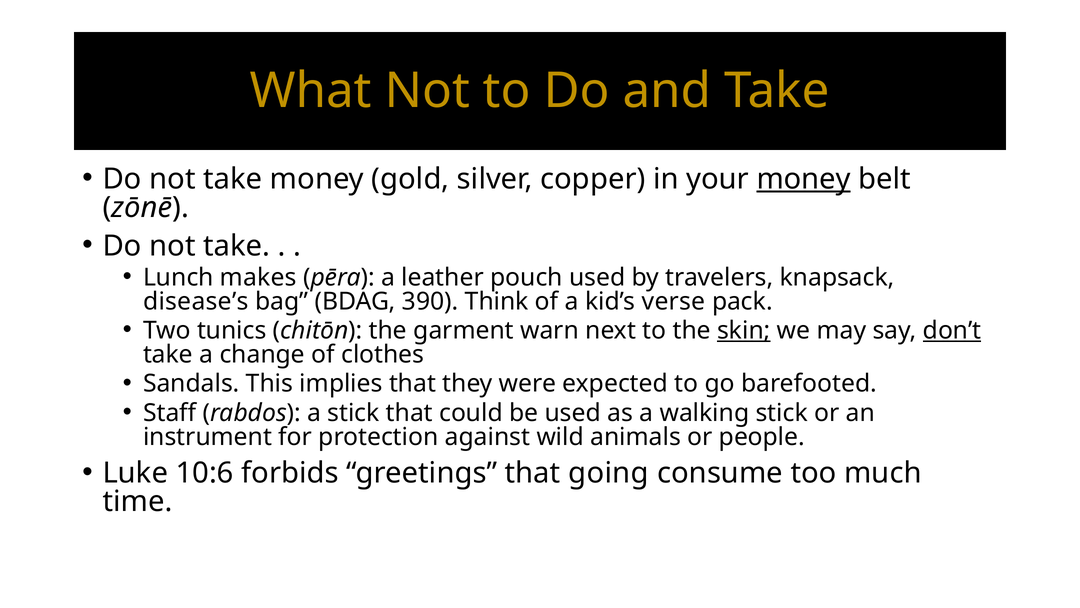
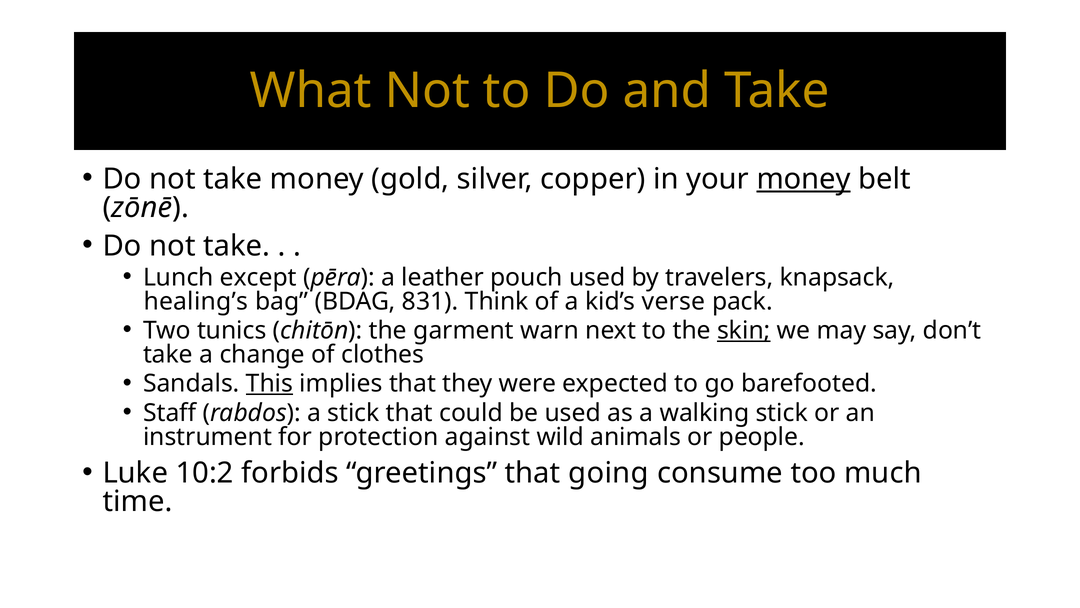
makes: makes -> except (258, 277)
disease’s: disease’s -> healing’s (196, 301)
390: 390 -> 831 (430, 301)
don’t underline: present -> none (952, 330)
This underline: none -> present (270, 383)
10:6: 10:6 -> 10:2 (205, 473)
